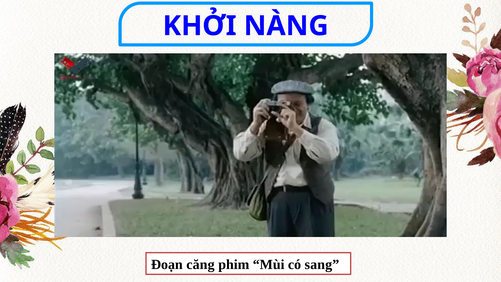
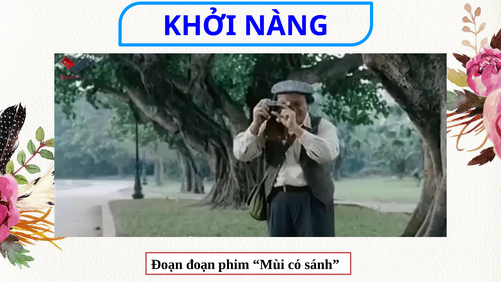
Đoạn căng: căng -> đoạn (201, 264)
sang: sang -> sánh (322, 264)
